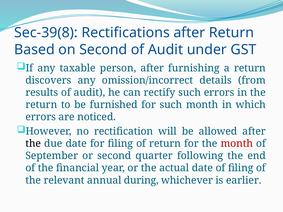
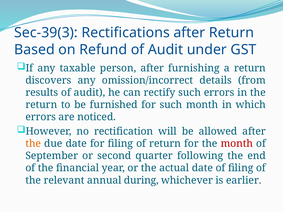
Sec-39(8: Sec-39(8 -> Sec-39(3 (46, 33)
on Second: Second -> Refund (103, 50)
the colour: black -> orange (33, 144)
